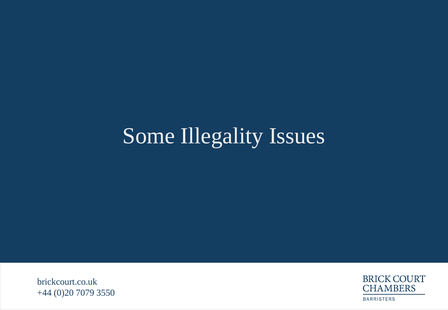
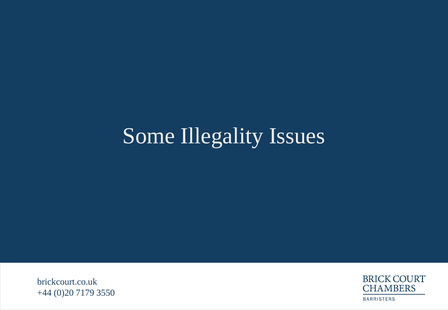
7079: 7079 -> 7179 (85, 293)
